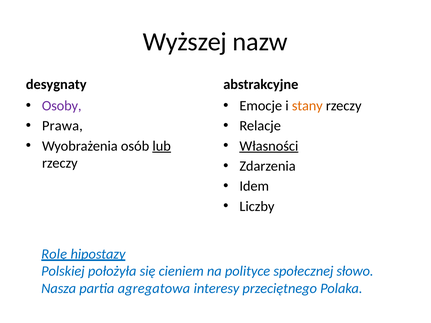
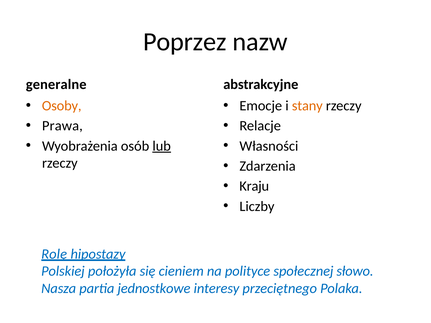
Wyższej: Wyższej -> Poprzez (185, 42)
desygnaty: desygnaty -> generalne (56, 84)
Osoby colour: purple -> orange (62, 106)
Własności underline: present -> none (269, 146)
Idem: Idem -> Kraju (254, 186)
agregatowa: agregatowa -> jednostkowe (154, 289)
